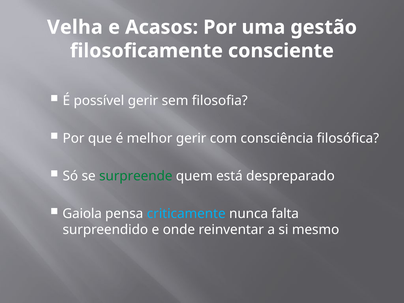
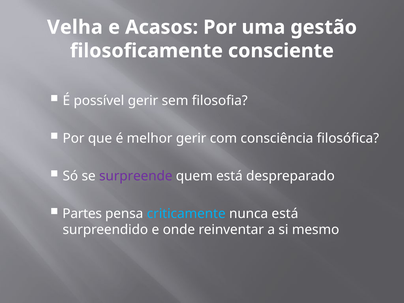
surpreende colour: green -> purple (136, 176)
Gaiola: Gaiola -> Partes (82, 214)
nunca falta: falta -> está (285, 214)
